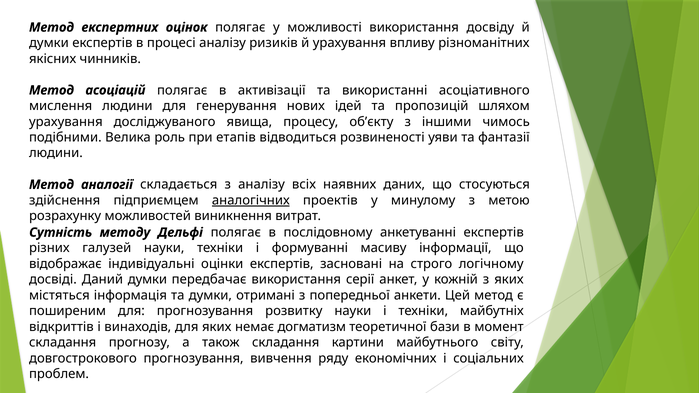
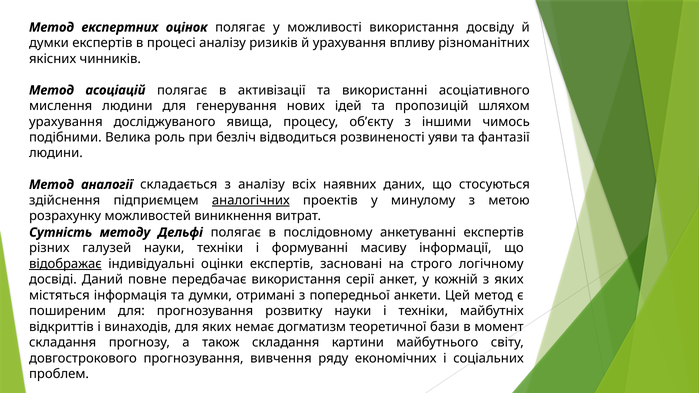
етапів: етапів -> безліч (236, 137)
відображає underline: none -> present (65, 264)
Даний думки: думки -> повне (147, 280)
